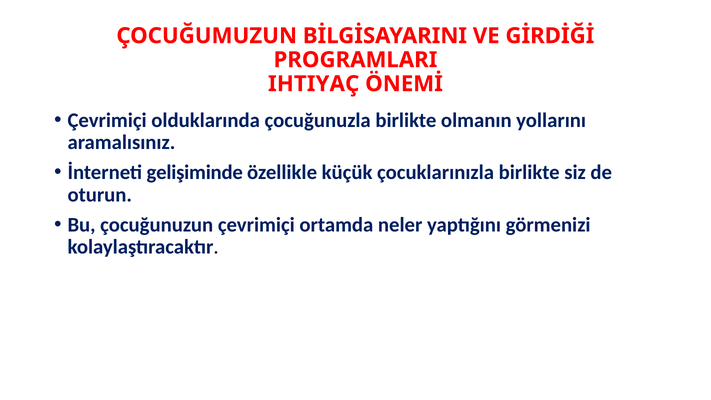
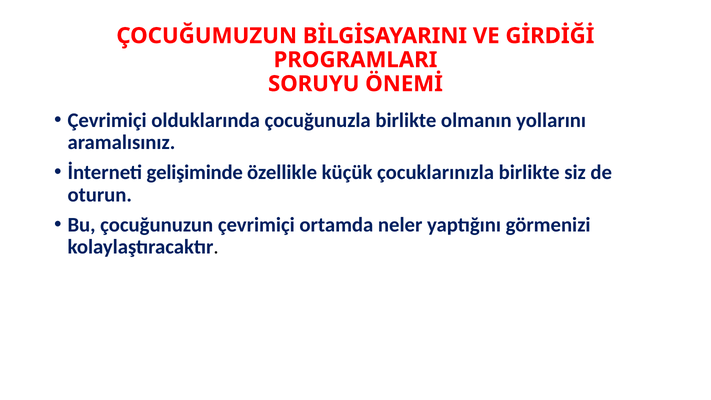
IHTIYAÇ: IHTIYAÇ -> SORUYU (314, 84)
